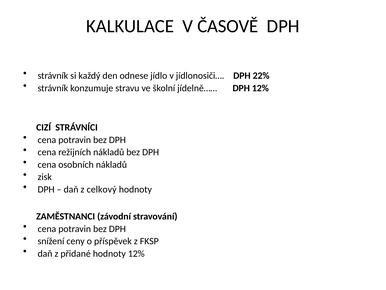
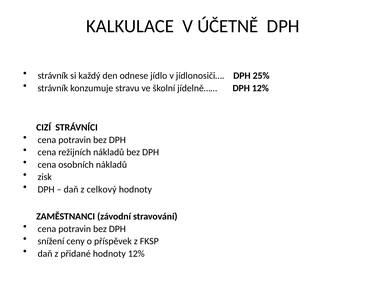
ČASOVĚ: ČASOVĚ -> ÚČETNĚ (228, 26)
22%: 22% -> 25% (261, 76)
